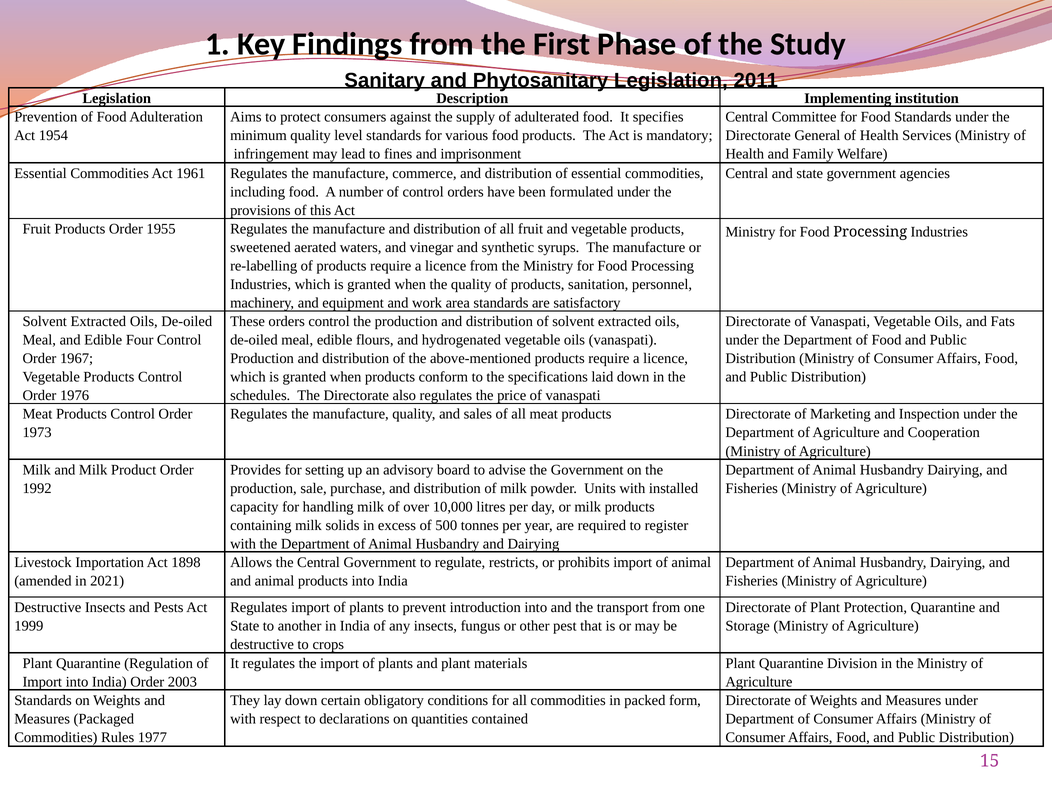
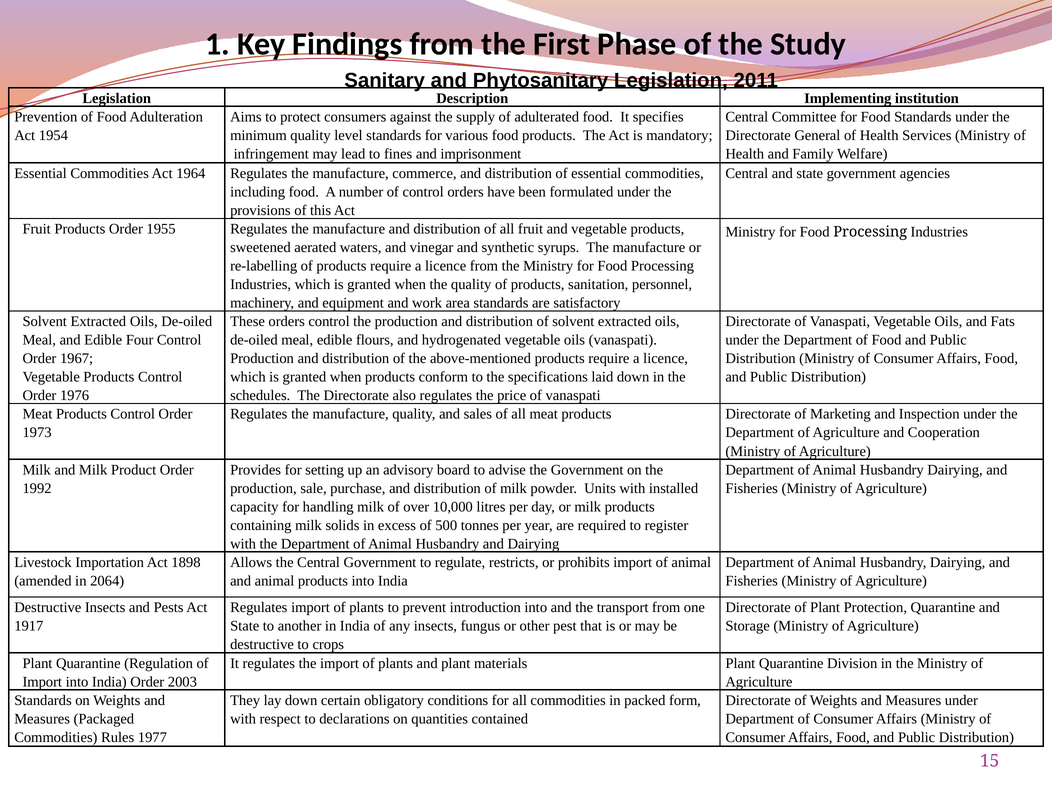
1961: 1961 -> 1964 (191, 173)
2021: 2021 -> 2064 (107, 581)
1999: 1999 -> 1917 (29, 626)
